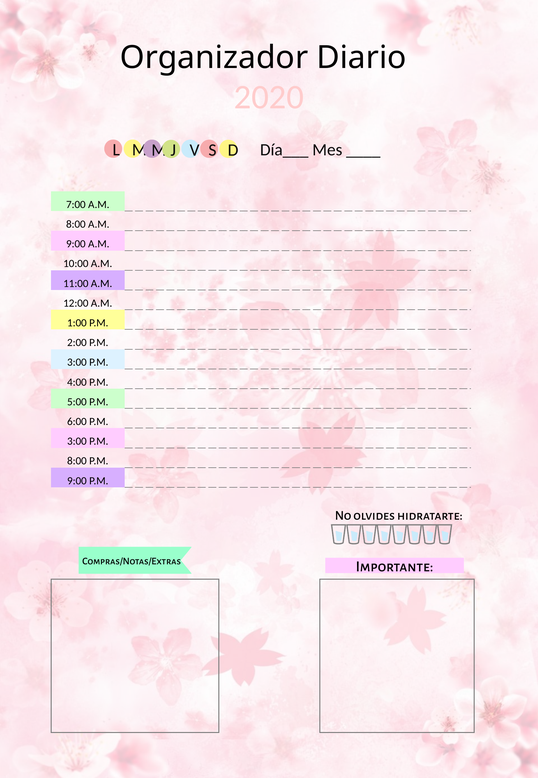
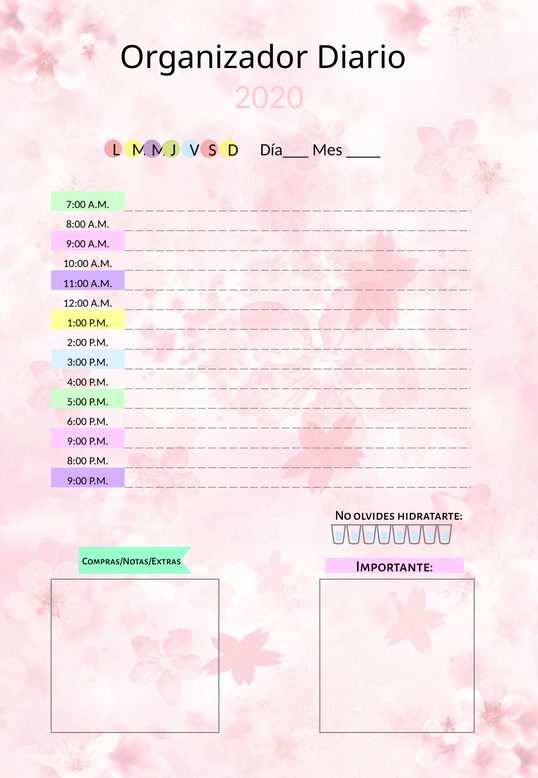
3:00: 3:00 -> 9:00 (77, 441)
